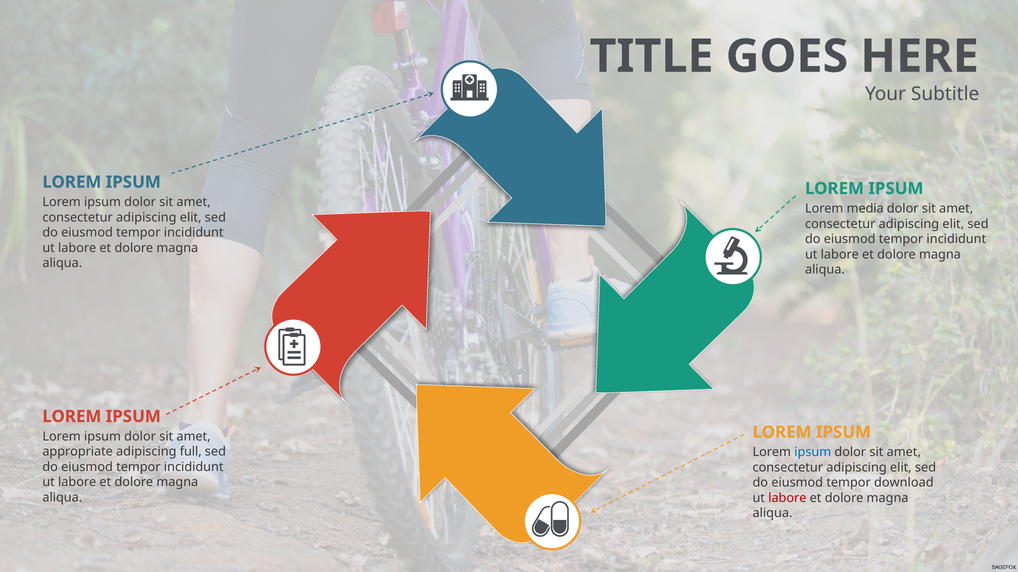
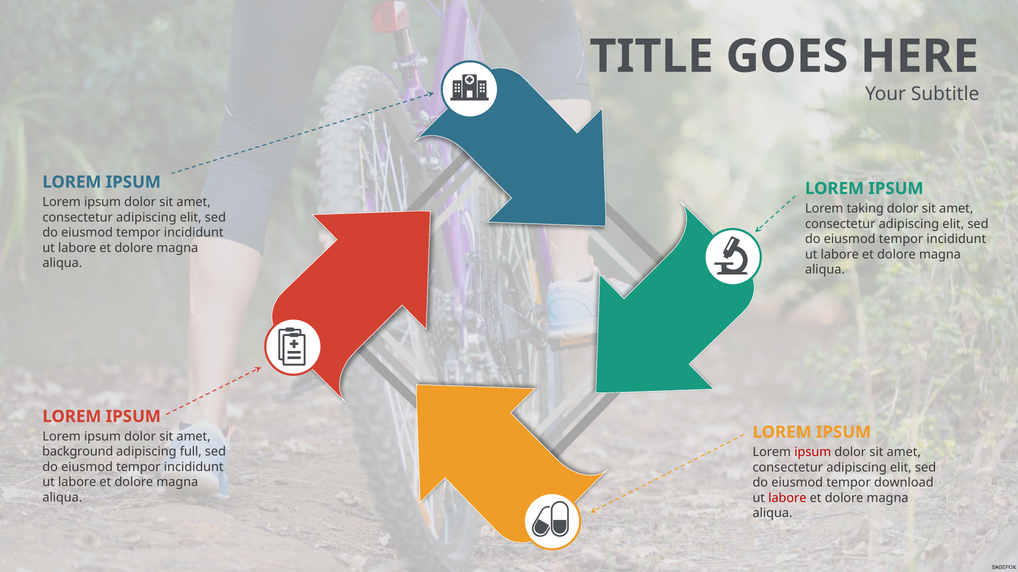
media: media -> taking (865, 209)
appropriate: appropriate -> background (78, 452)
ipsum colour: blue -> red (813, 453)
